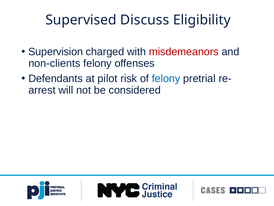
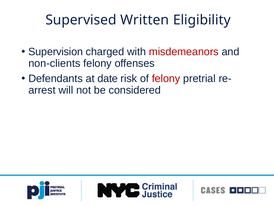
Discuss: Discuss -> Written (145, 20)
pilot: pilot -> date (108, 78)
felony colour: blue -> red (166, 78)
